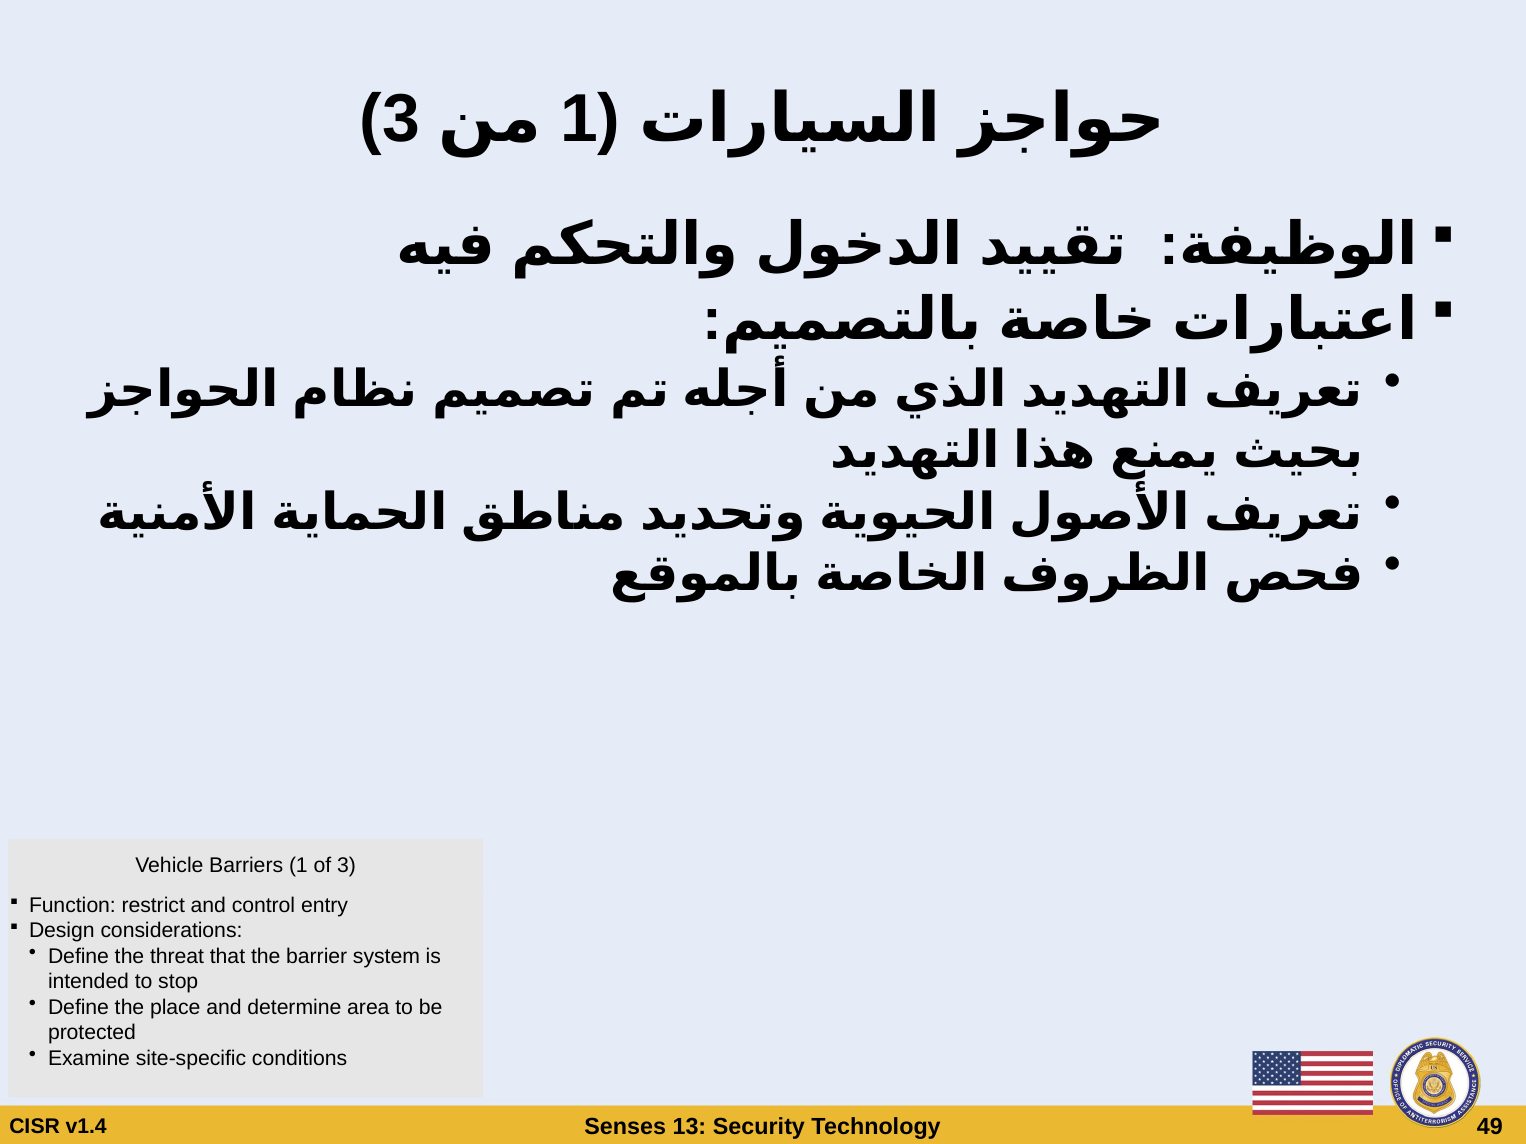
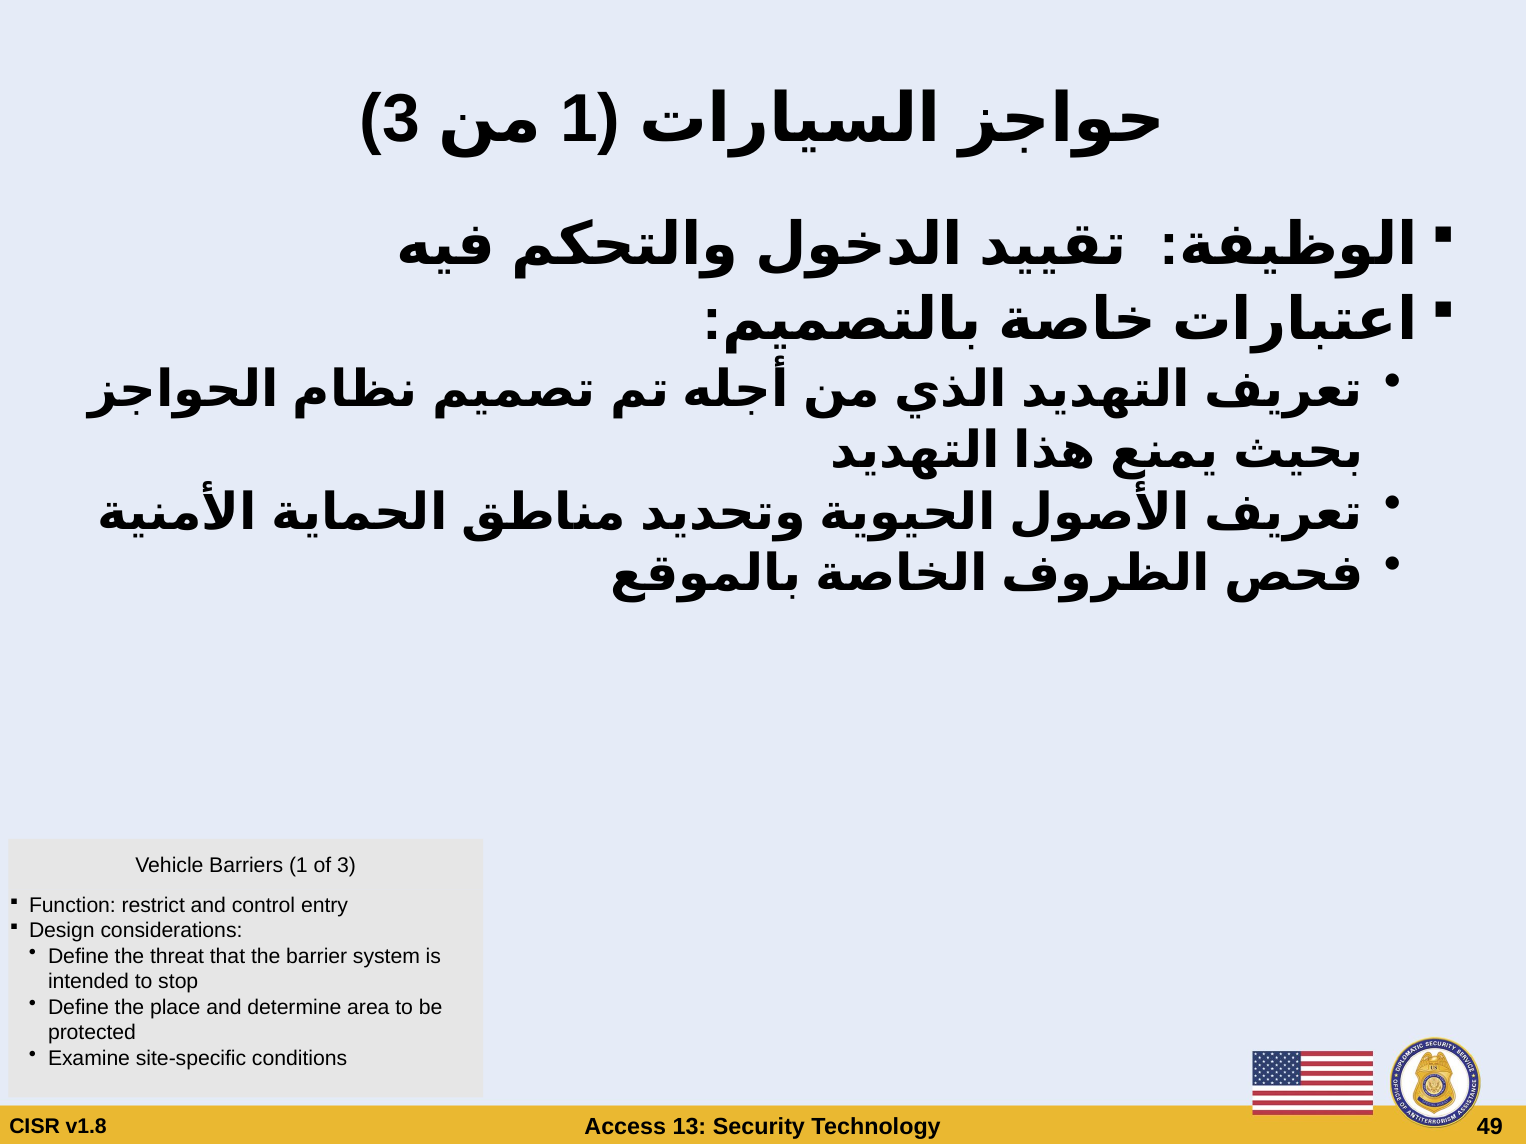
Senses: Senses -> Access (625, 1127)
v1.4: v1.4 -> v1.8 (86, 1127)
